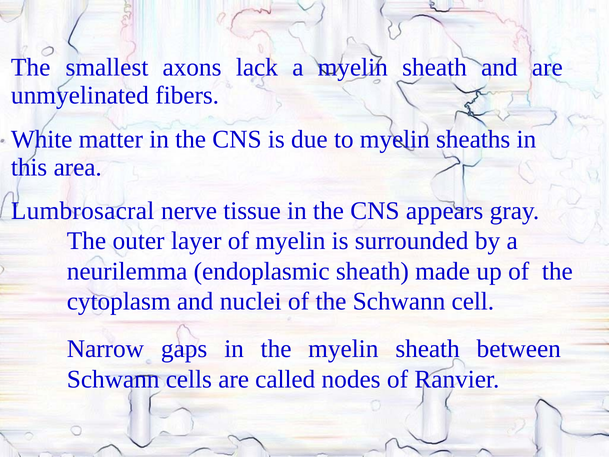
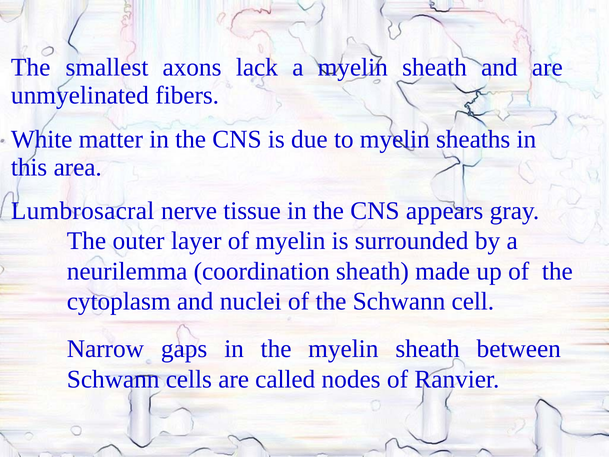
endoplasmic: endoplasmic -> coordination (262, 271)
